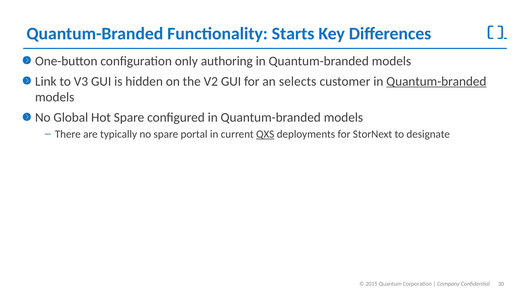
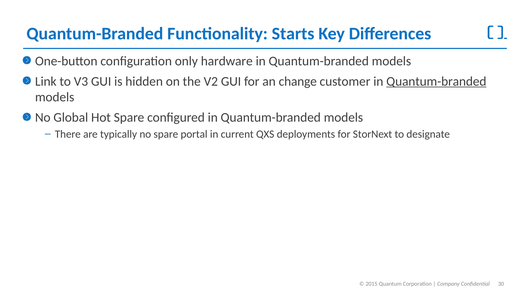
authoring: authoring -> hardware (227, 61)
selects: selects -> change (298, 81)
QXS underline: present -> none (265, 134)
